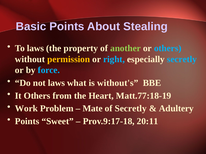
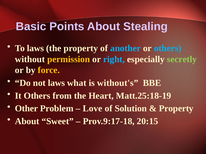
another colour: light green -> light blue (126, 48)
secretly colour: light blue -> light green (182, 59)
force colour: light blue -> yellow (49, 70)
Matt.77:18-19: Matt.77:18-19 -> Matt.25:18-19 (144, 96)
Work: Work -> Other (26, 109)
Mate: Mate -> Love (93, 109)
of Secretly: Secretly -> Solution (131, 109)
Adultery: Adultery -> Property (176, 109)
Points: Points -> About (27, 122)
20:11: 20:11 -> 20:15 (148, 122)
